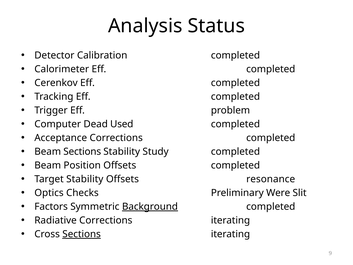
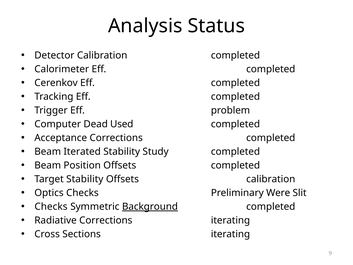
Beam Sections: Sections -> Iterated (82, 152)
Offsets resonance: resonance -> calibration (271, 179)
Factors: Factors -> Checks (51, 206)
Sections underline: present -> none (82, 234)
